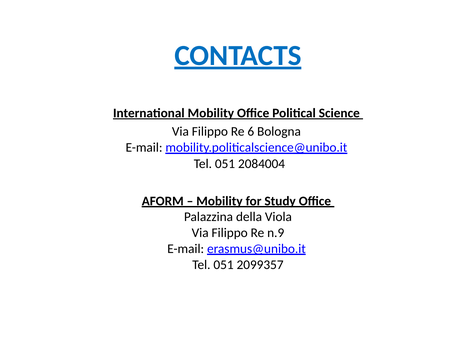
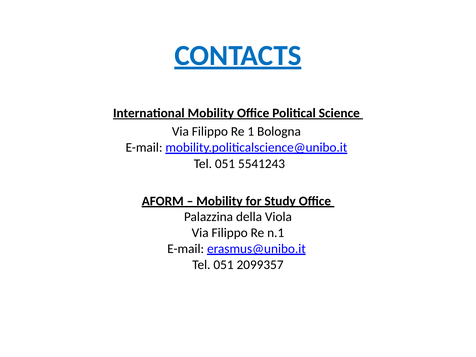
6: 6 -> 1 (251, 132)
2084004: 2084004 -> 5541243 (262, 164)
n.9: n.9 -> n.1 (276, 233)
